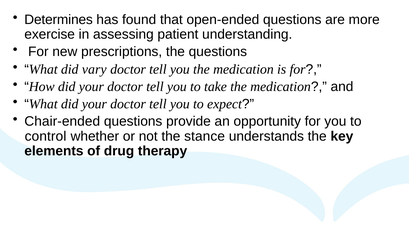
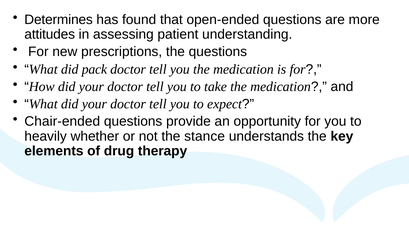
exercise: exercise -> attitudes (50, 34)
vary: vary -> pack (94, 69)
control: control -> heavily (46, 136)
